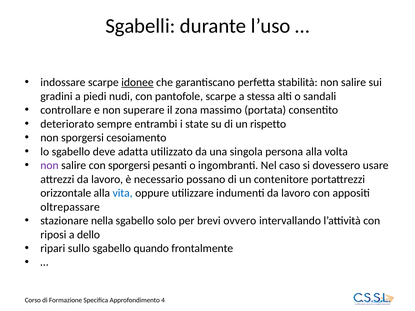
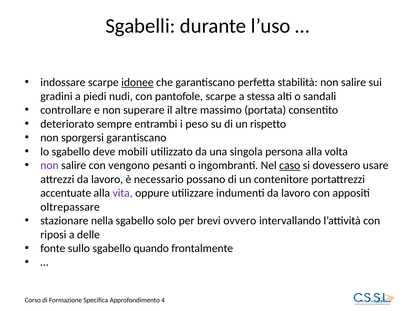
zona: zona -> altre (186, 110)
state: state -> peso (197, 124)
sporgersi cesoiamento: cesoiamento -> garantiscano (136, 138)
adatta: adatta -> mobili (133, 152)
con sporgersi: sporgersi -> vengono (129, 166)
caso underline: none -> present (290, 166)
orizzontale: orizzontale -> accentuate (66, 193)
vita colour: blue -> purple (123, 193)
dello: dello -> delle (88, 235)
ripari: ripari -> fonte (53, 249)
